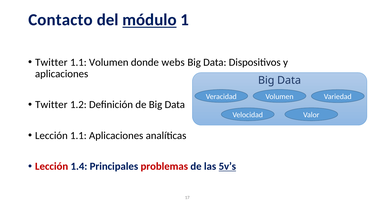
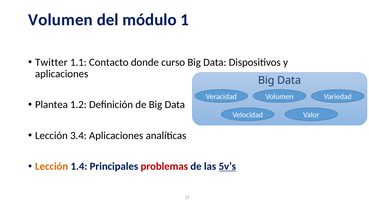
Contacto: Contacto -> Volumen (60, 20)
módulo underline: present -> none (149, 20)
1.1 Volumen: Volumen -> Contacto (109, 62)
webs: webs -> curso (173, 62)
Twitter: Twitter -> Plantea (51, 105)
Lección 1.1: 1.1 -> 3.4 (78, 136)
Lección colour: red -> orange (52, 167)
